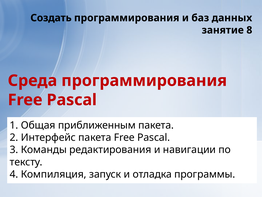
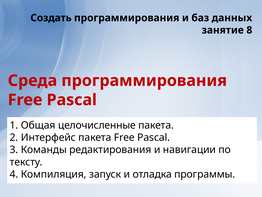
приближенным: приближенным -> целочисленные (97, 125)
